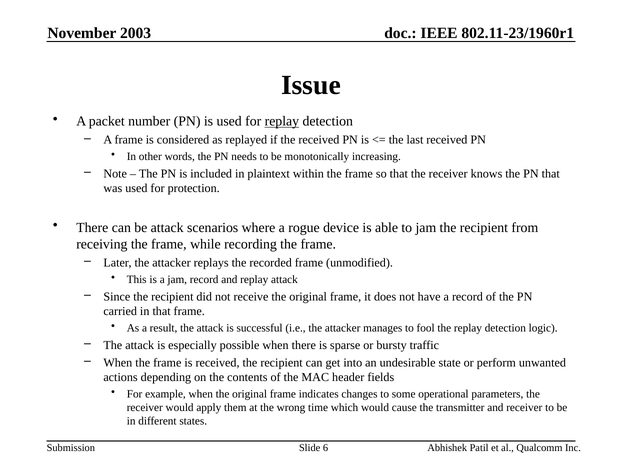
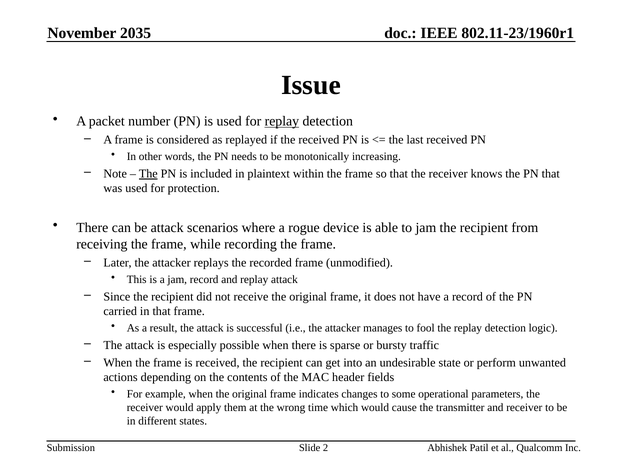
2003: 2003 -> 2035 (136, 33)
The underline: none -> present (148, 174)
6: 6 -> 2 (325, 447)
